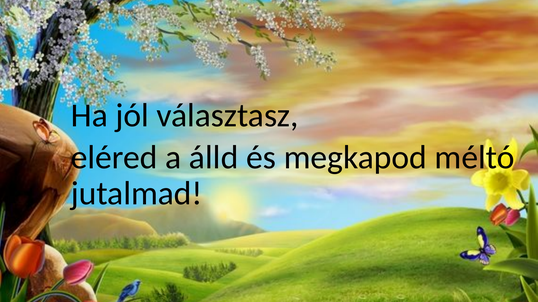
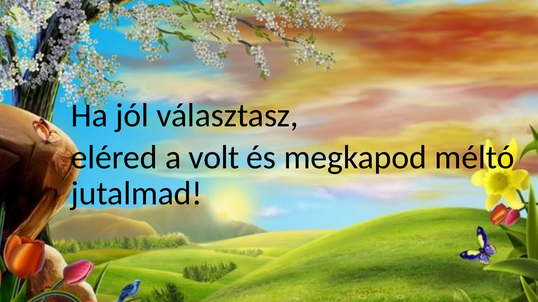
álld: álld -> volt (214, 158)
